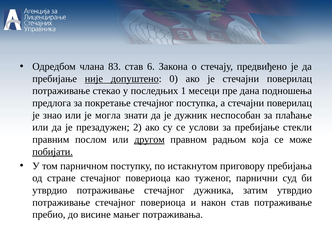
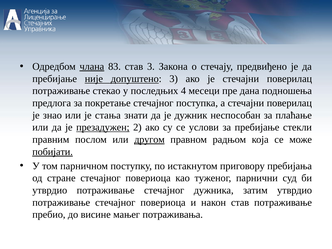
члана underline: none -> present (92, 67)
став 6: 6 -> 3 (151, 67)
допуштено 0: 0 -> 3 (174, 79)
1: 1 -> 4 (183, 91)
могла: могла -> стања (108, 115)
презадужен underline: none -> present (103, 127)
